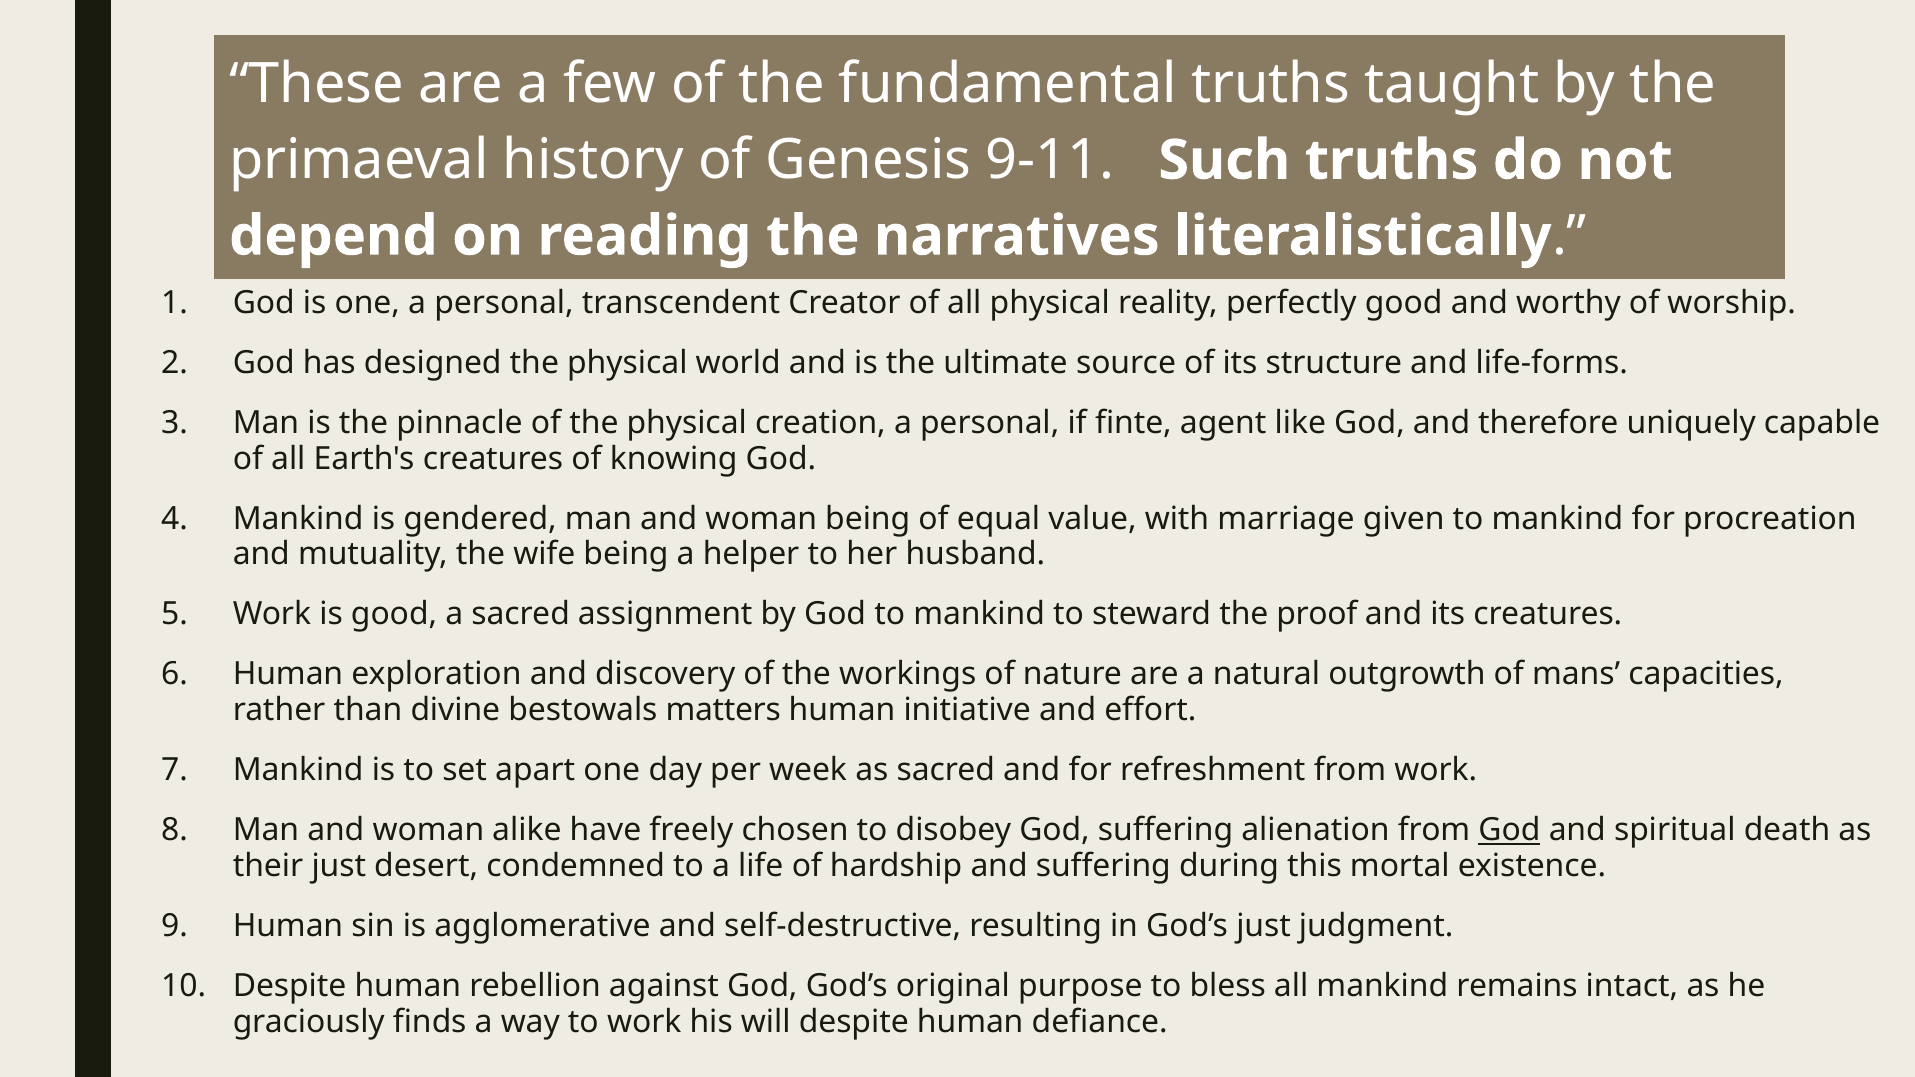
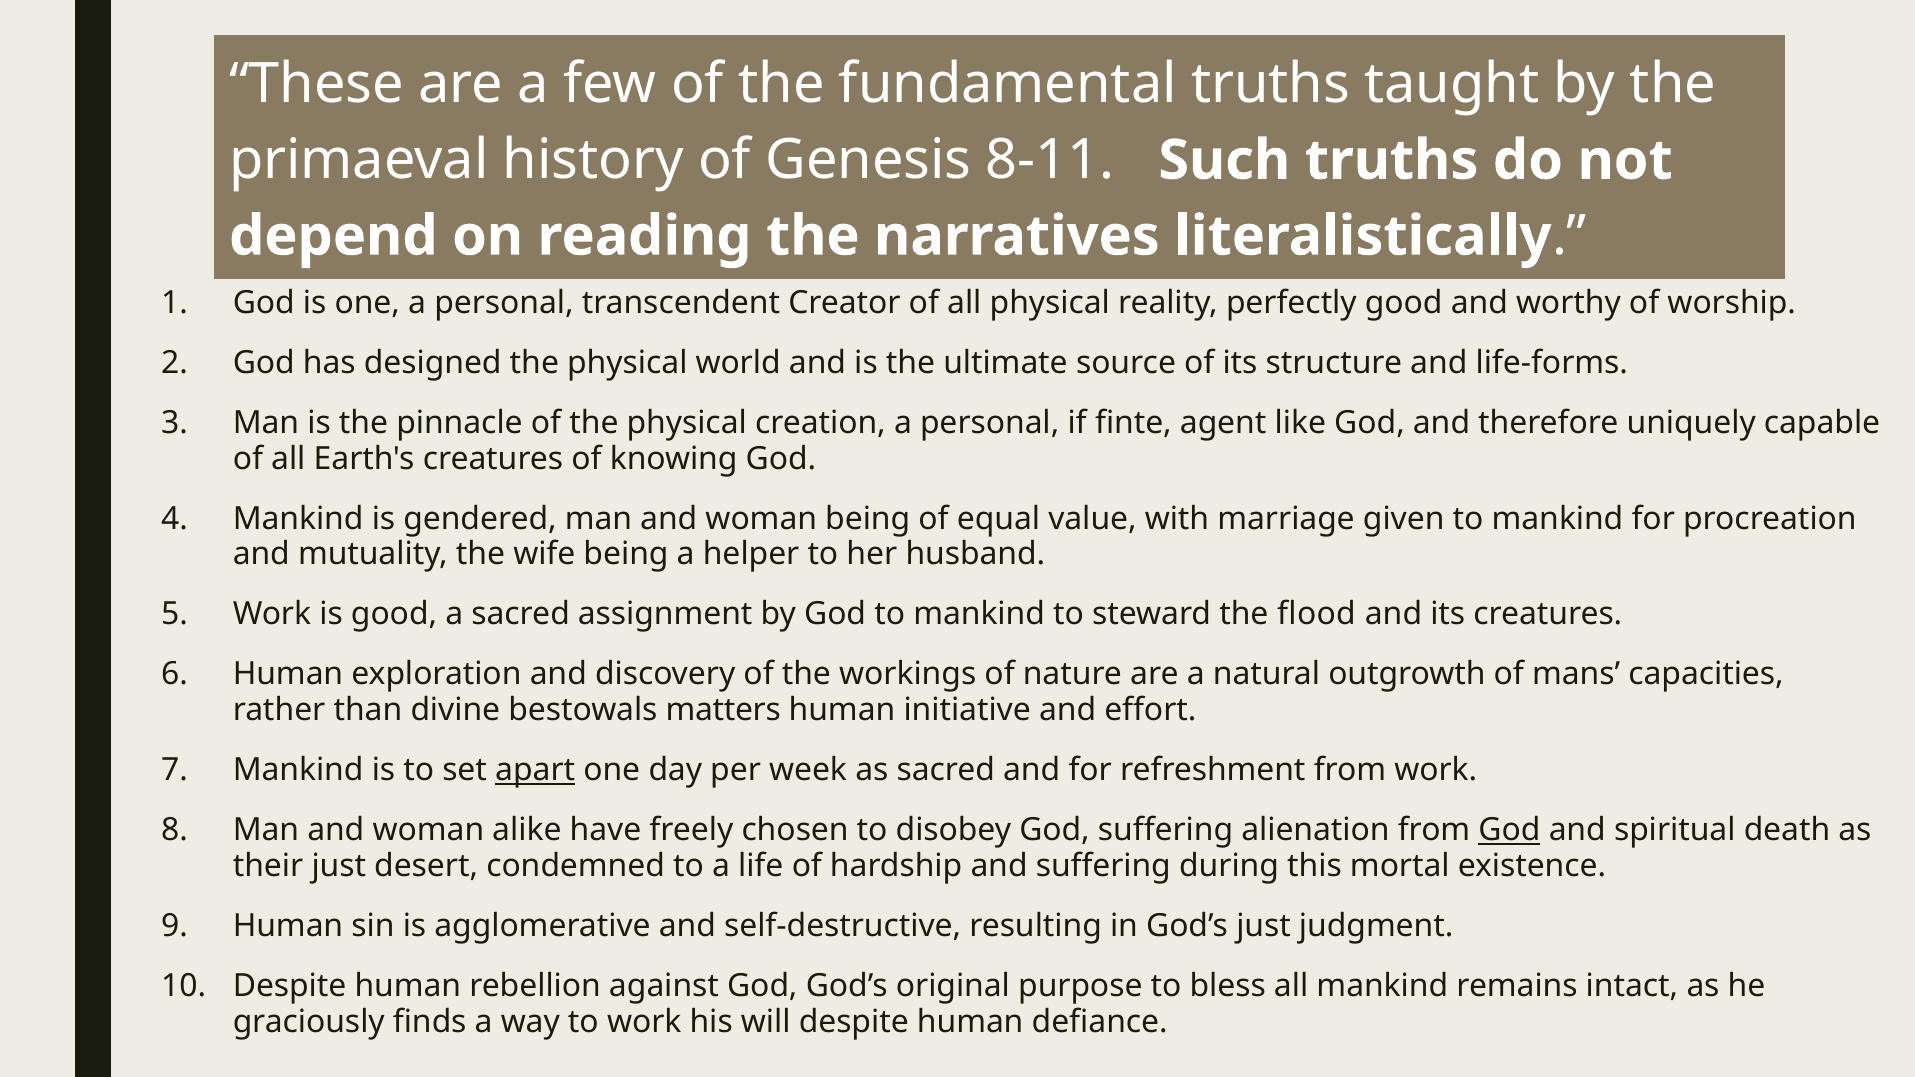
9-11: 9-11 -> 8-11 (1050, 160)
proof: proof -> flood (1317, 614)
apart underline: none -> present (535, 770)
